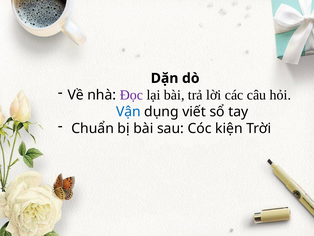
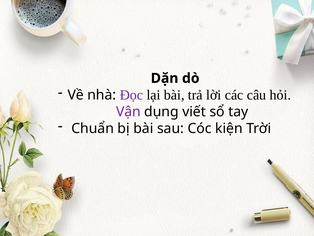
Vận colour: blue -> purple (128, 112)
